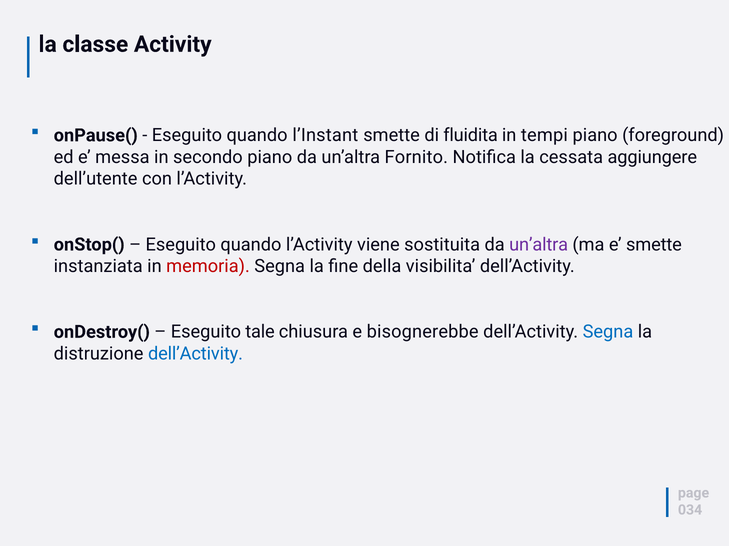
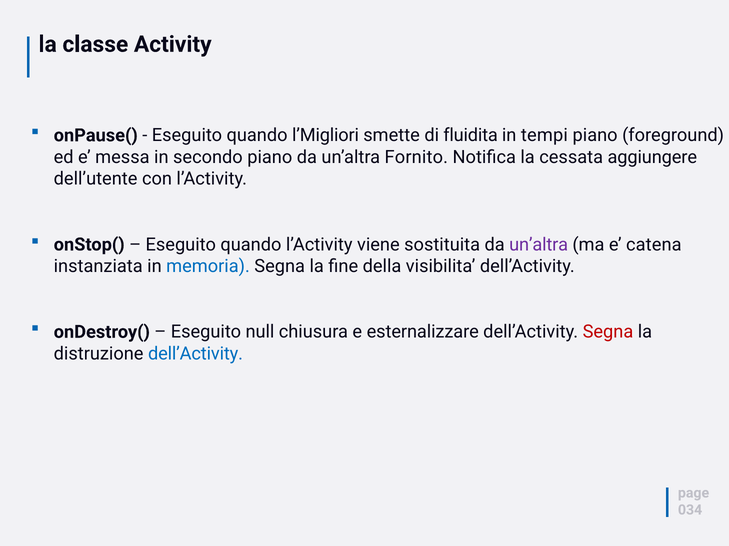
l’Instant: l’Instant -> l’Migliori (326, 135)
e smette: smette -> catena (654, 245)
memoria colour: red -> blue (208, 267)
tale: tale -> null (260, 332)
bisognerebbe: bisognerebbe -> esternalizzare (423, 332)
Segna colour: blue -> red (608, 332)
